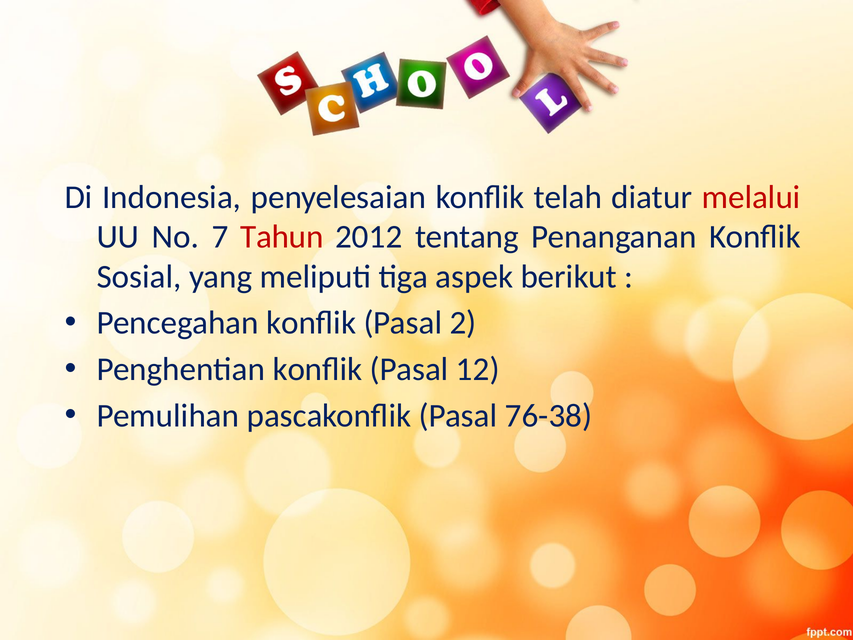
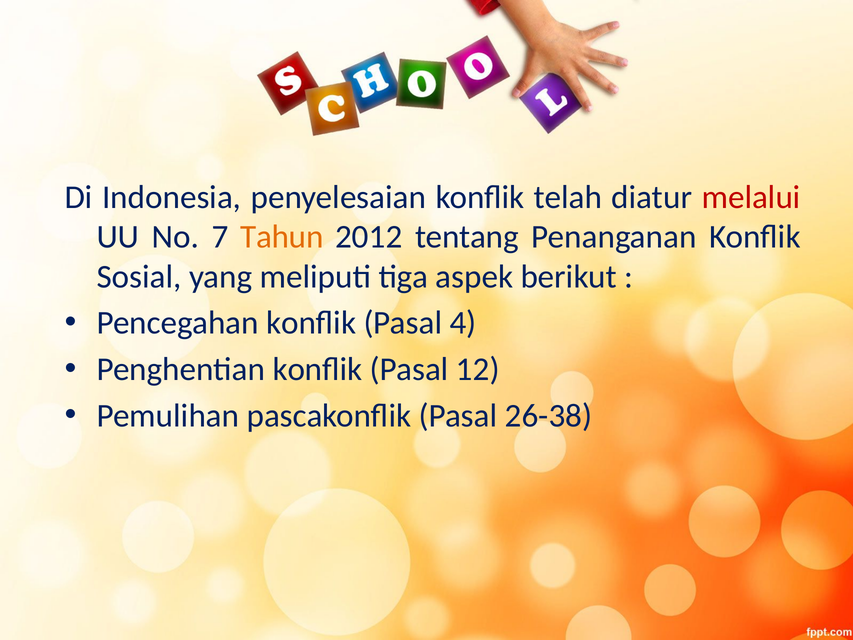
Tahun colour: red -> orange (282, 237)
2: 2 -> 4 (463, 323)
76-38: 76-38 -> 26-38 (548, 416)
